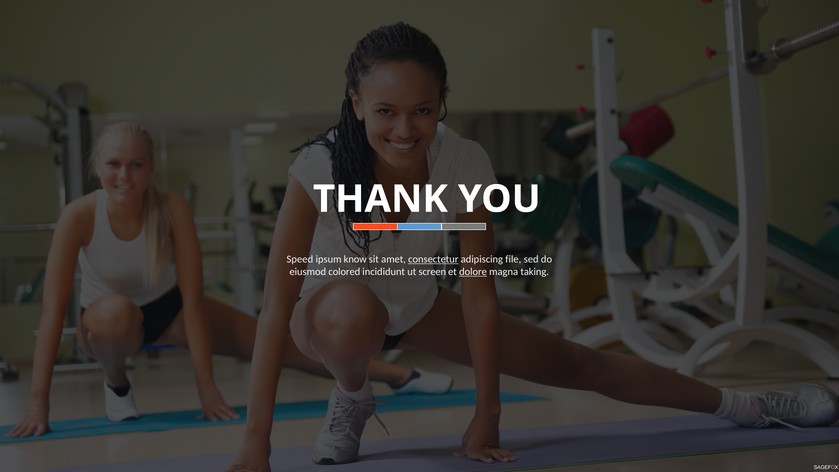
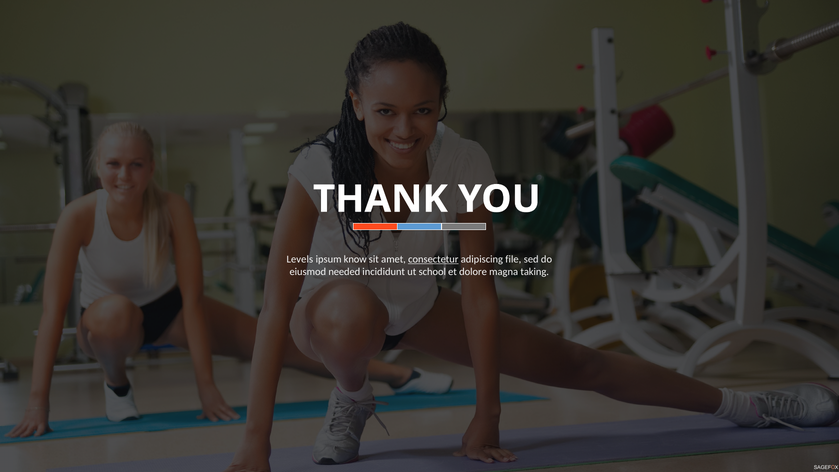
Speed: Speed -> Levels (300, 259)
colored: colored -> needed (344, 272)
screen: screen -> school (432, 272)
dolore underline: present -> none (473, 272)
